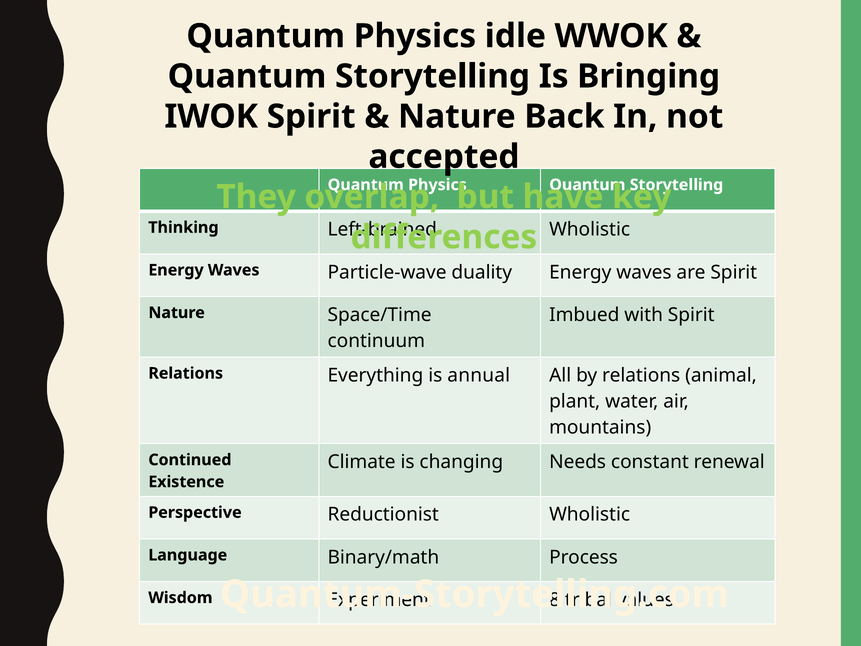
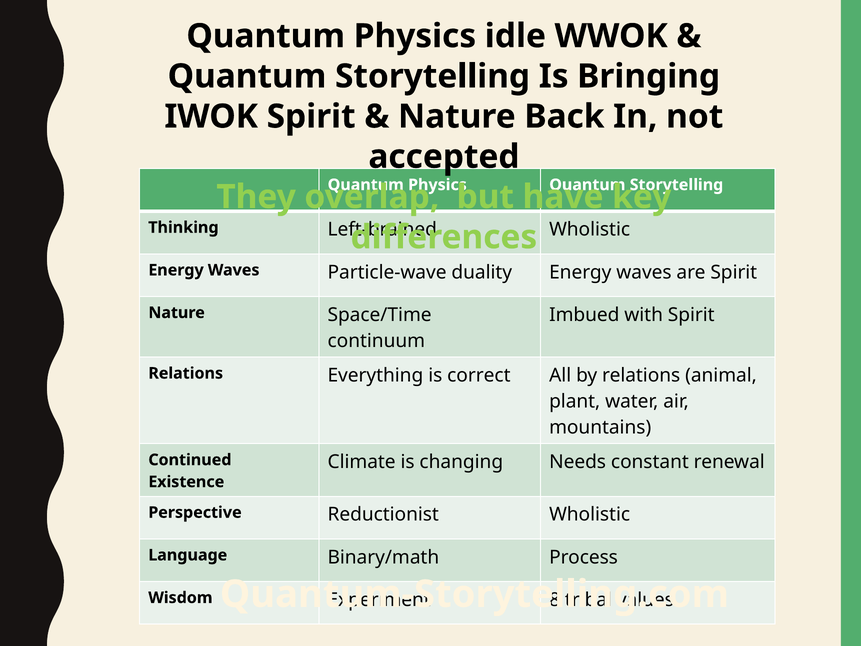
annual: annual -> correct (479, 375)
